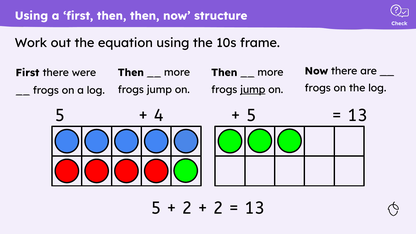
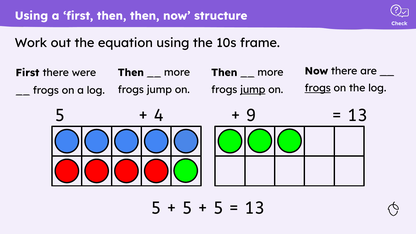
frogs underline: none -> present (318, 88)
5: 5 -> 9 (251, 116)
2: 2 -> 5 (187, 208)
2: 2 -> 5 (218, 208)
